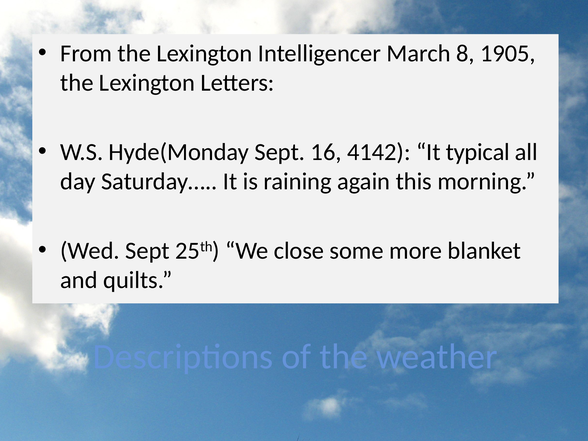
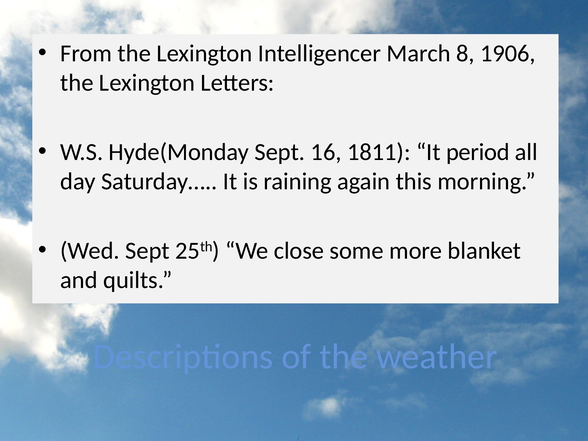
1905: 1905 -> 1906 (508, 53)
4142: 4142 -> 1811 (379, 152)
typical: typical -> period (478, 152)
